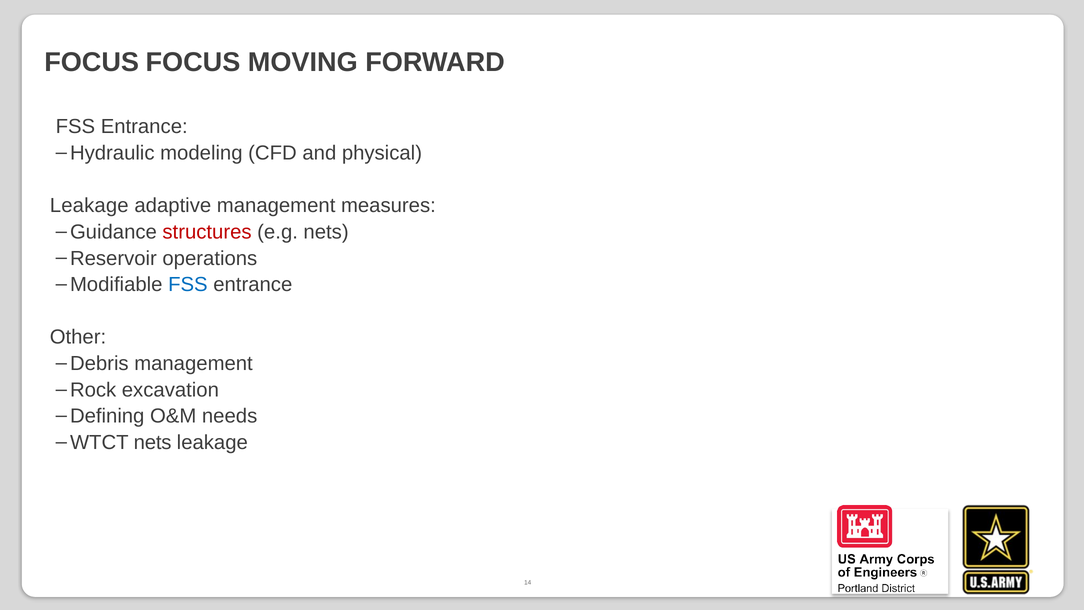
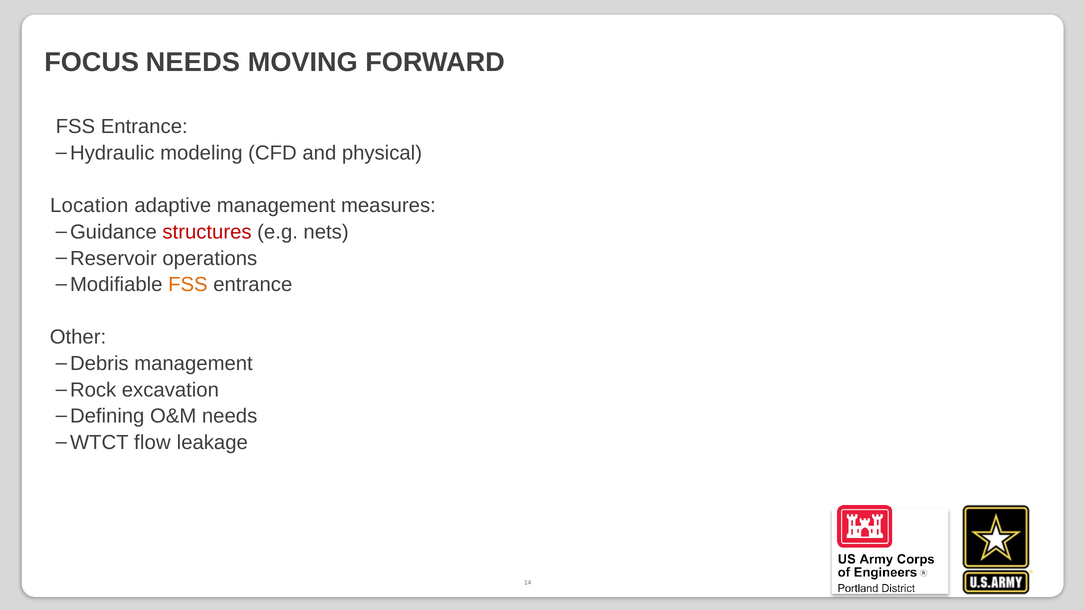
FOCUS FOCUS: FOCUS -> NEEDS (193, 62)
Leakage: Leakage -> Location (89, 206)
FSS colour: blue -> orange (188, 284)
WTCT nets: nets -> flow (152, 442)
